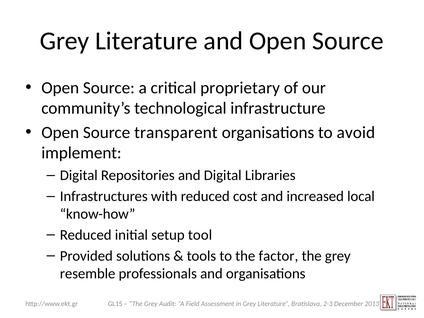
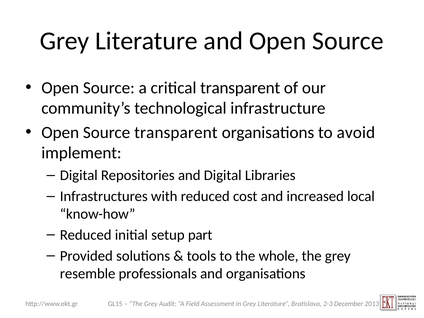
critical proprietary: proprietary -> transparent (240, 88)
tool: tool -> part (200, 235)
factor: factor -> whole (279, 256)
